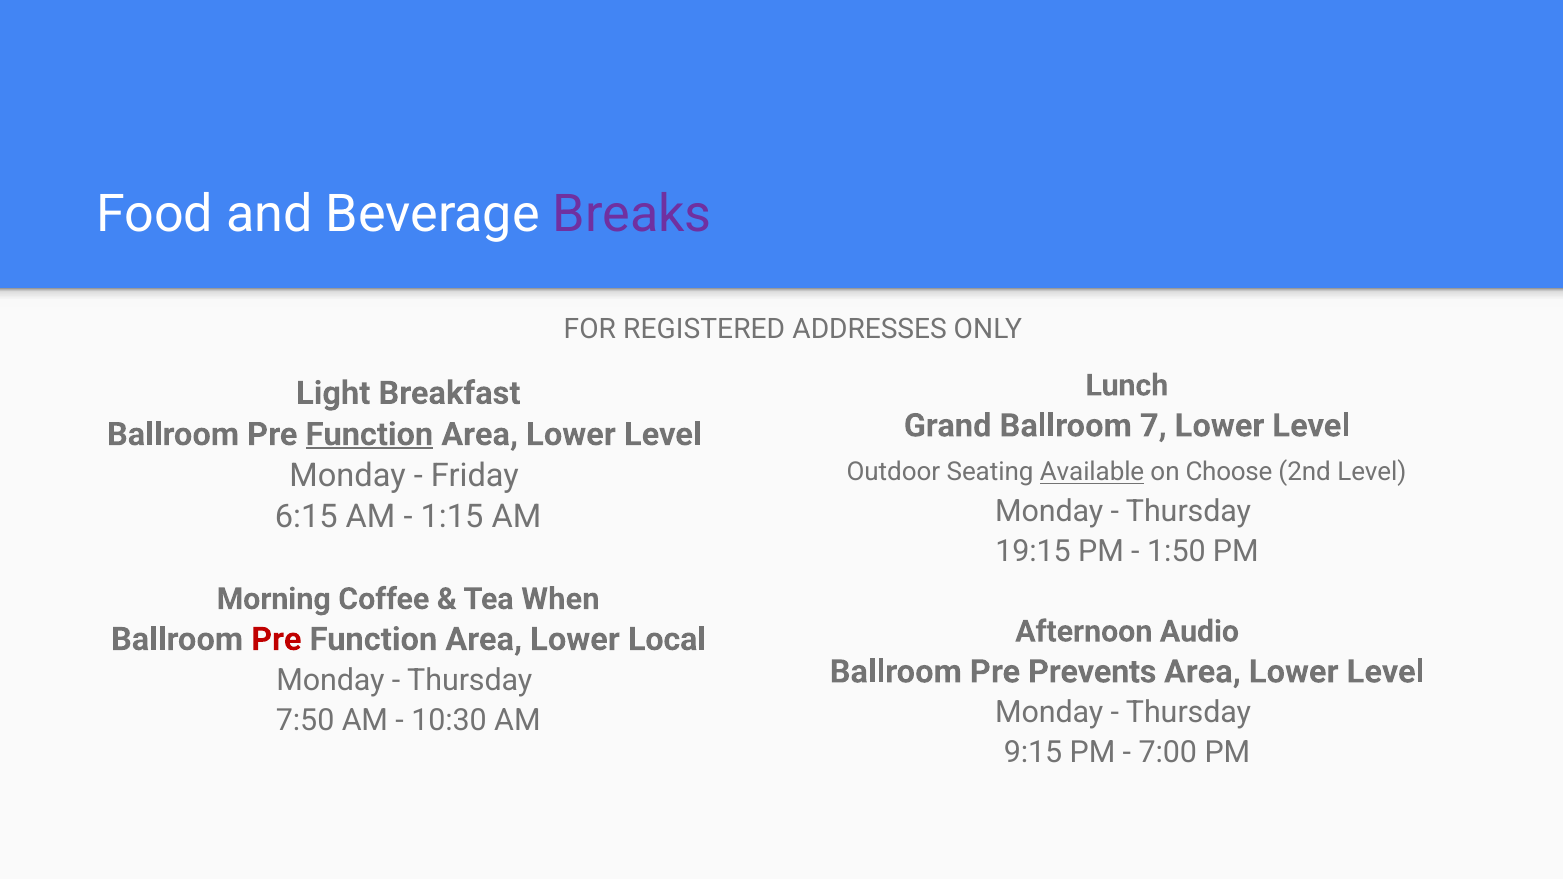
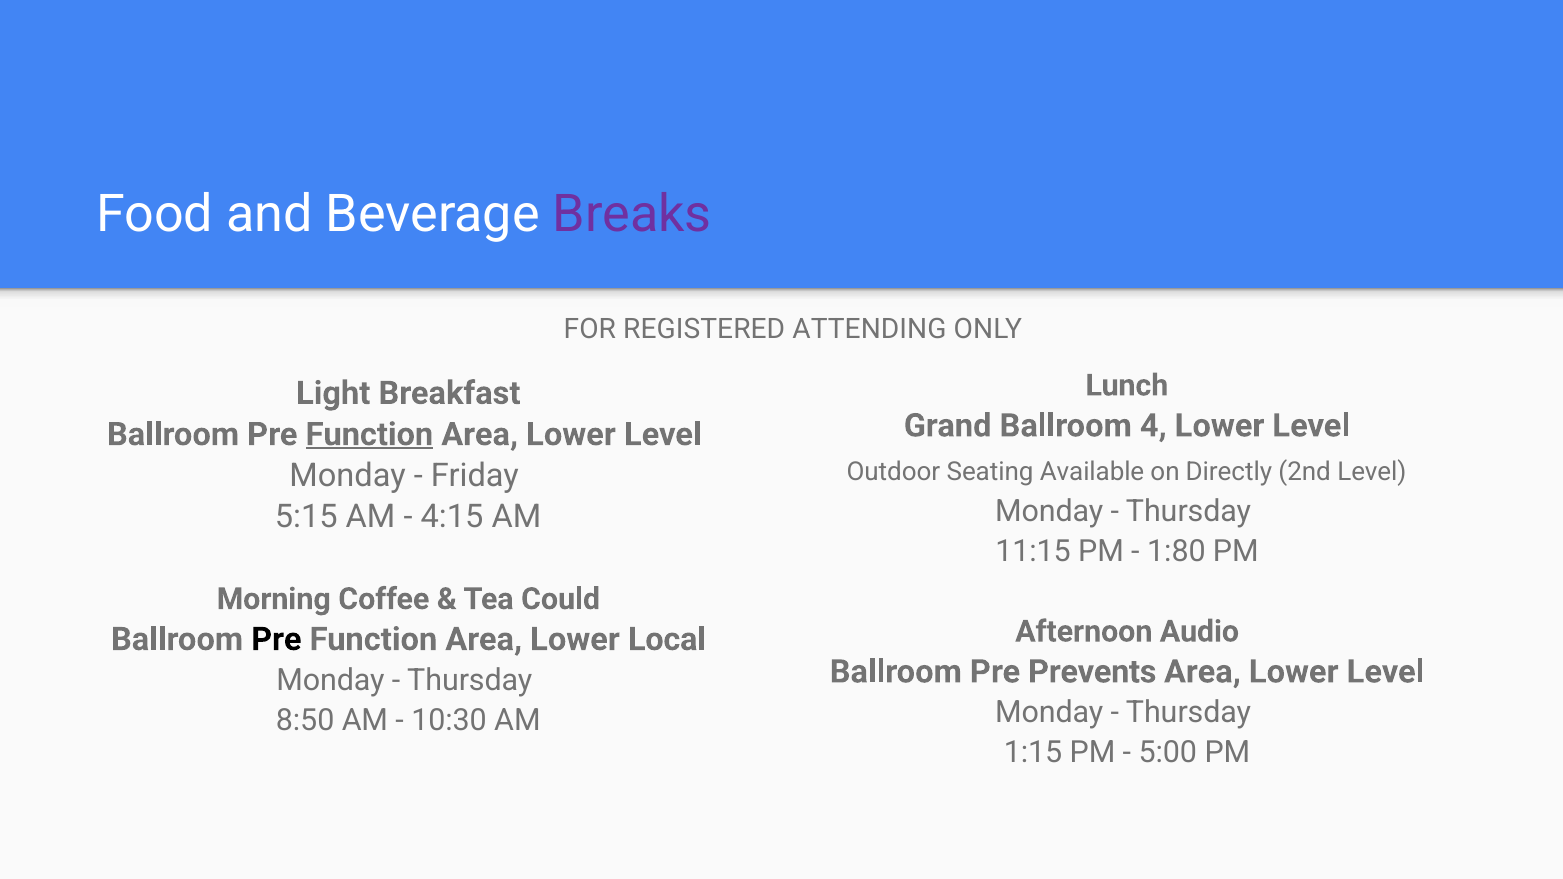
ADDRESSES: ADDRESSES -> ATTENDING (870, 329)
7: 7 -> 4 (1153, 426)
Available underline: present -> none (1092, 472)
Choose: Choose -> Directly (1229, 472)
6:15: 6:15 -> 5:15 (306, 517)
1:15: 1:15 -> 4:15 (452, 517)
19:15: 19:15 -> 11:15 (1033, 552)
1:50: 1:50 -> 1:80 (1176, 552)
When: When -> Could (561, 599)
Pre colour: red -> black (276, 639)
7:50: 7:50 -> 8:50 (305, 720)
9:15: 9:15 -> 1:15 (1033, 753)
7:00: 7:00 -> 5:00 (1168, 753)
